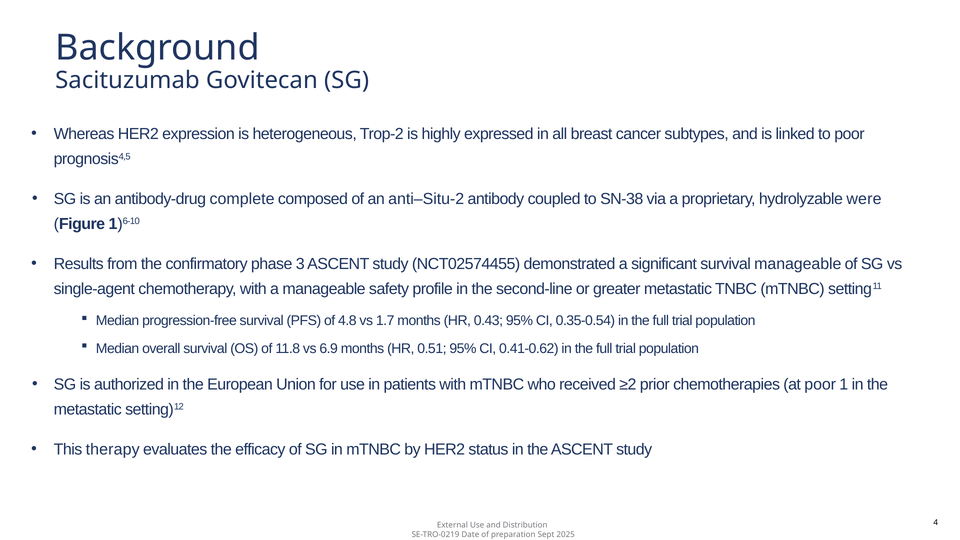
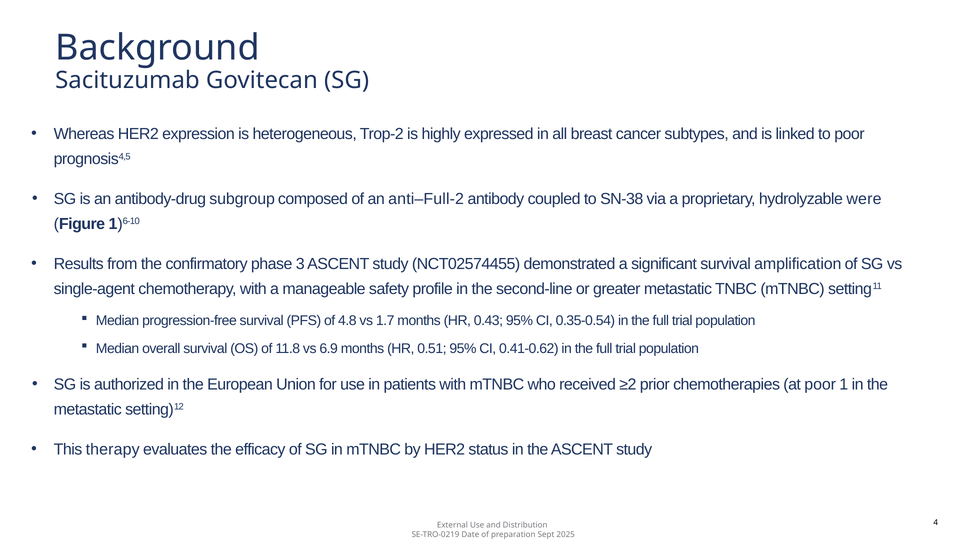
complete: complete -> subgroup (242, 199)
anti–Situ-2: anti–Situ-2 -> anti–Full-2 (426, 199)
survival manageable: manageable -> amplification (798, 264)
